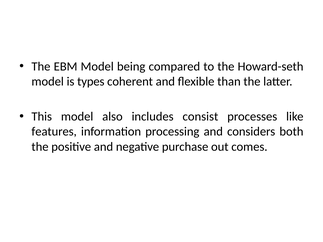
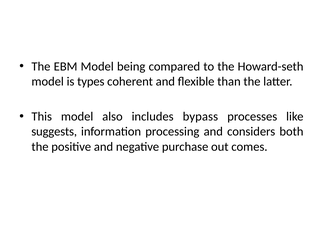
consist: consist -> bypass (200, 117)
features: features -> suggests (54, 132)
